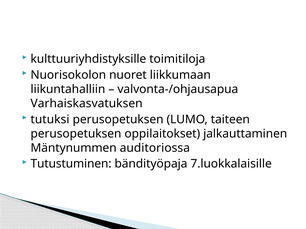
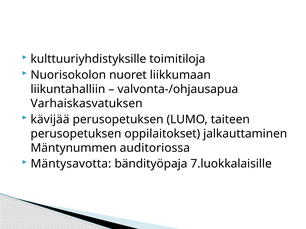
tutuksi: tutuksi -> kävijää (50, 120)
Tutustuminen: Tutustuminen -> Mäntysavotta (71, 164)
